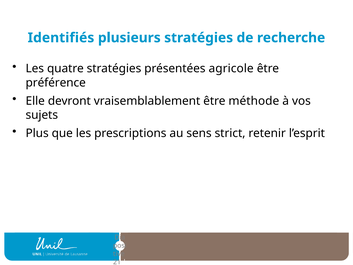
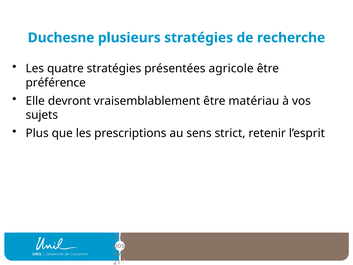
Identifiés: Identifiés -> Duchesne (61, 38)
méthode: méthode -> matériau (254, 101)
